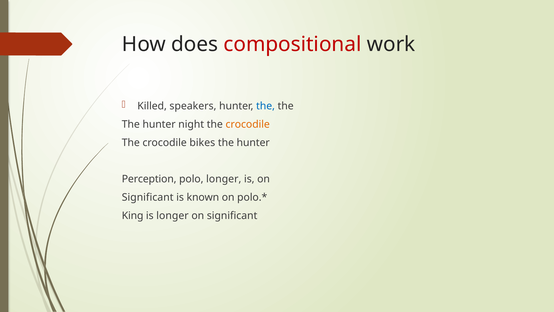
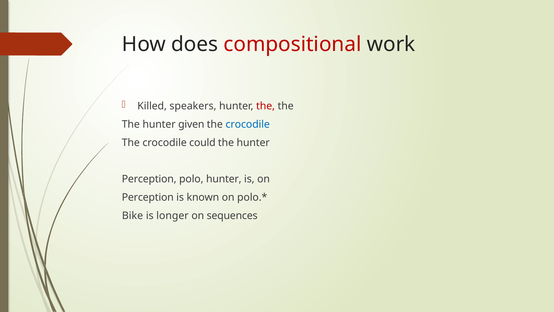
the colour: blue -> red (266, 106)
night: night -> given (191, 124)
crocodile colour: orange -> blue (248, 124)
bikes: bikes -> could (202, 142)
polo longer: longer -> hunter (224, 179)
Significant: Significant -> Perception (148, 197)
King: King -> Bike (132, 215)
significant: significant -> sequences (232, 215)
